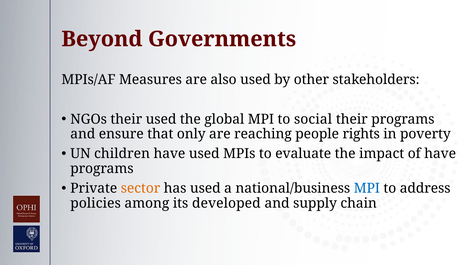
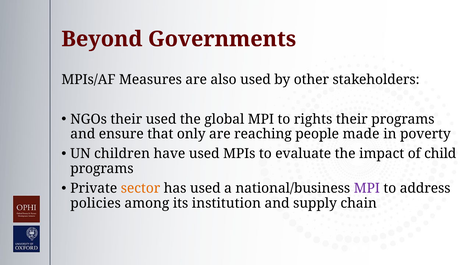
social: social -> rights (313, 119)
rights: rights -> made (361, 134)
of have: have -> child (440, 154)
MPI colour: blue -> purple (367, 188)
developed: developed -> institution (226, 203)
